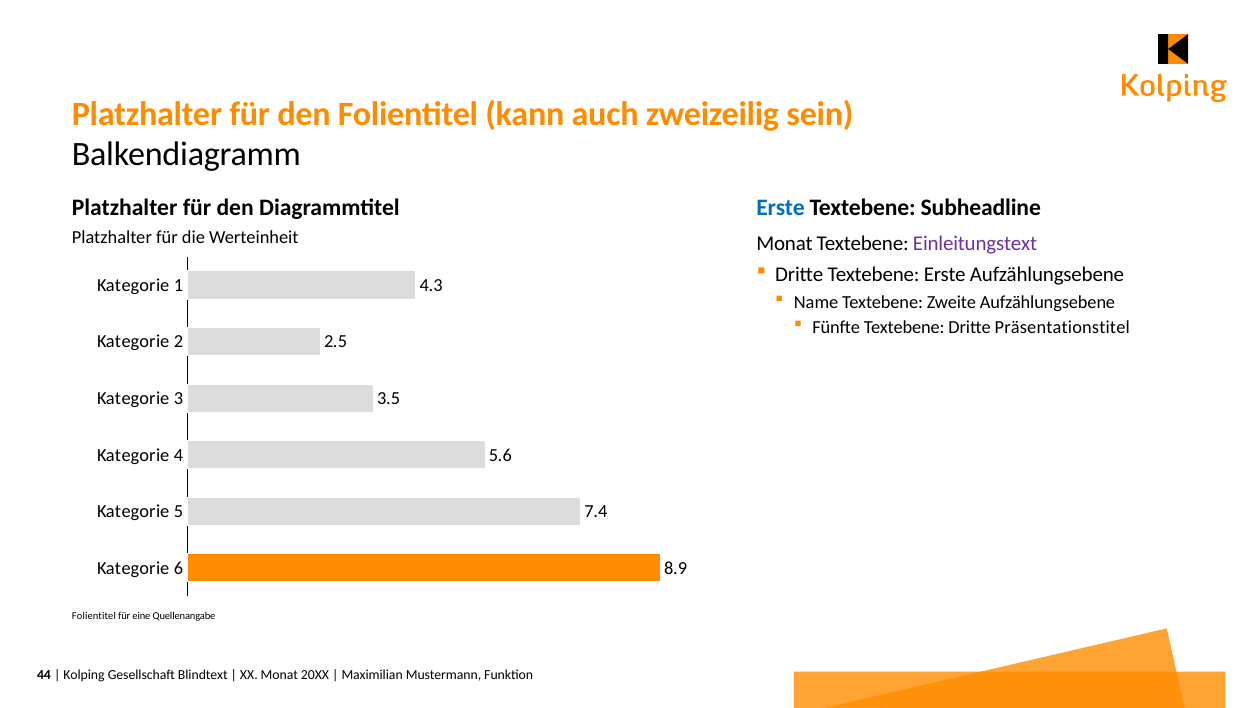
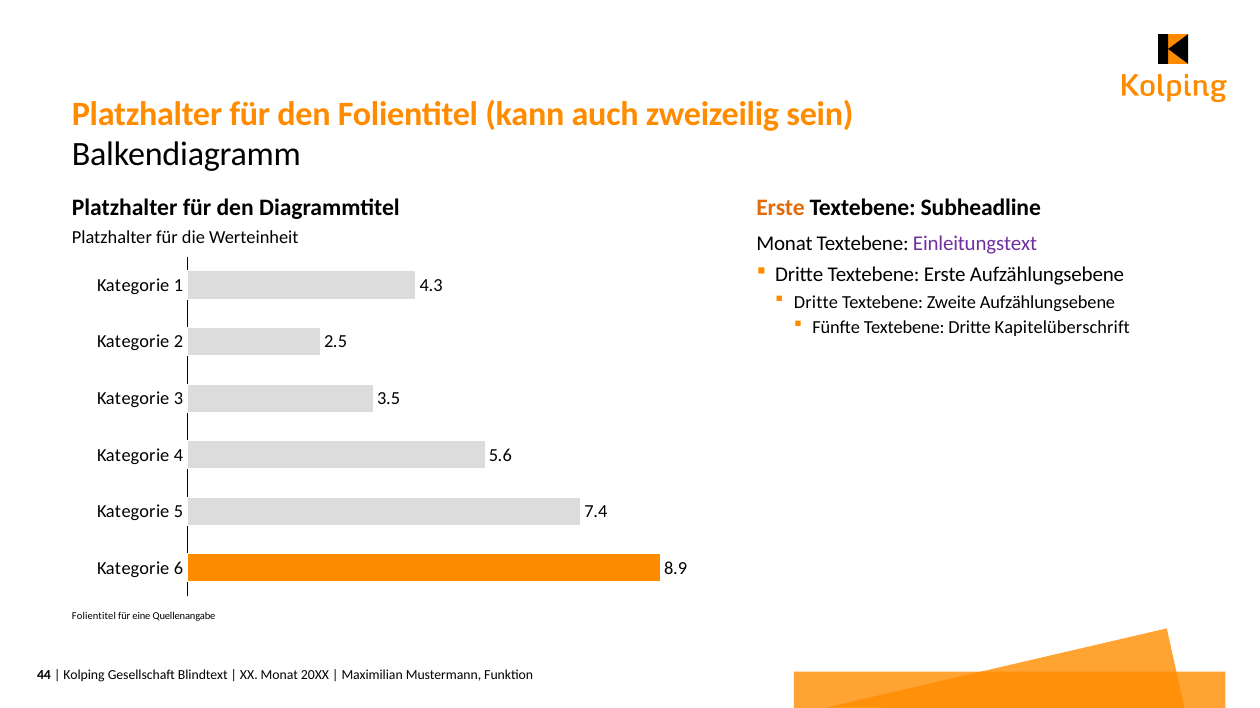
Erste colour: blue -> orange (781, 208)
Name: Name -> Dritte (816, 302)
Präsentationstitel: Präsentationstitel -> Kapitelüberschrift (1062, 328)
